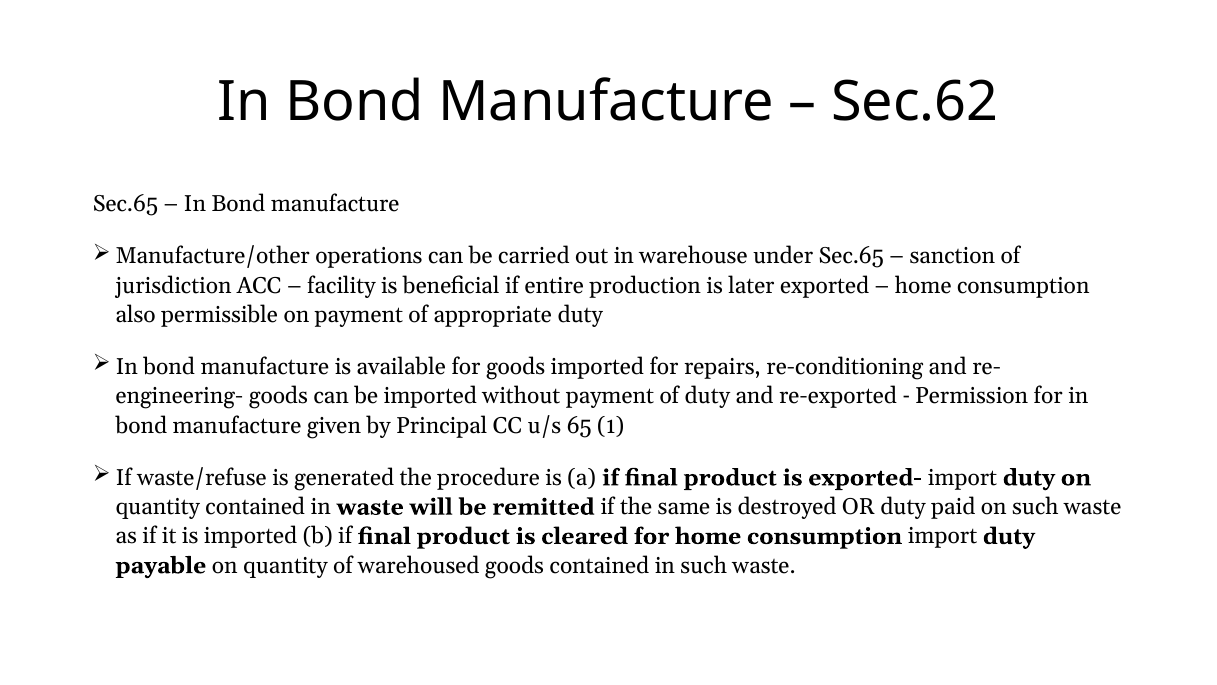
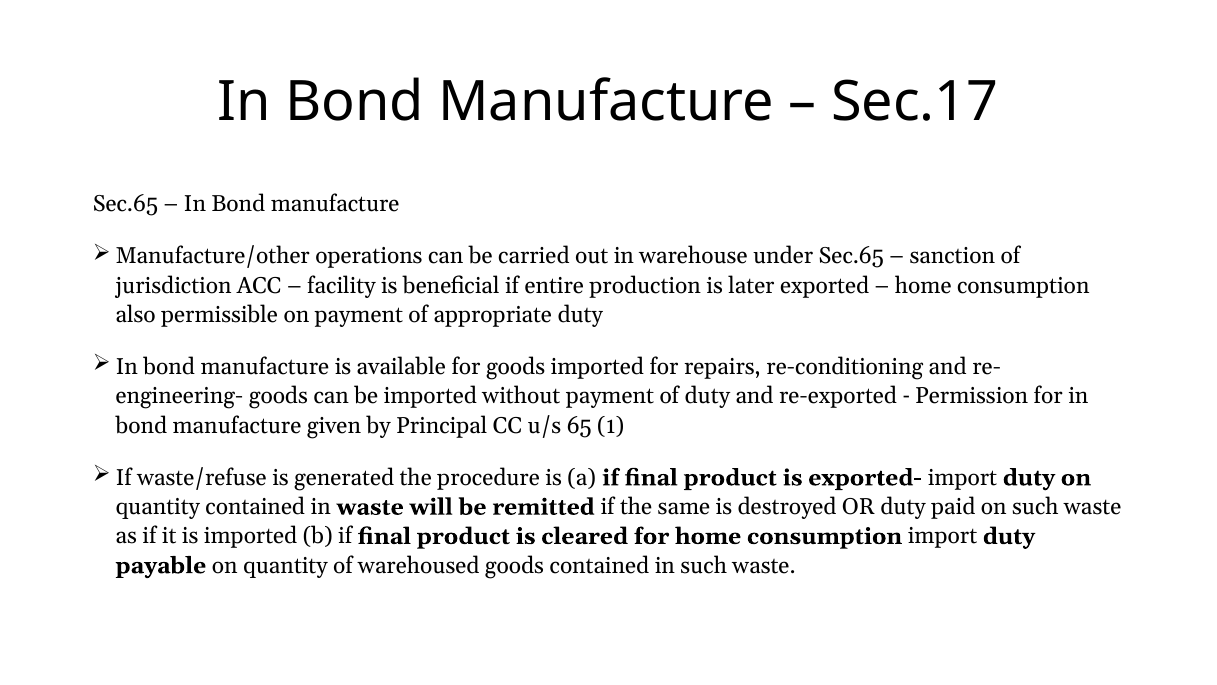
Sec.62: Sec.62 -> Sec.17 (915, 102)
